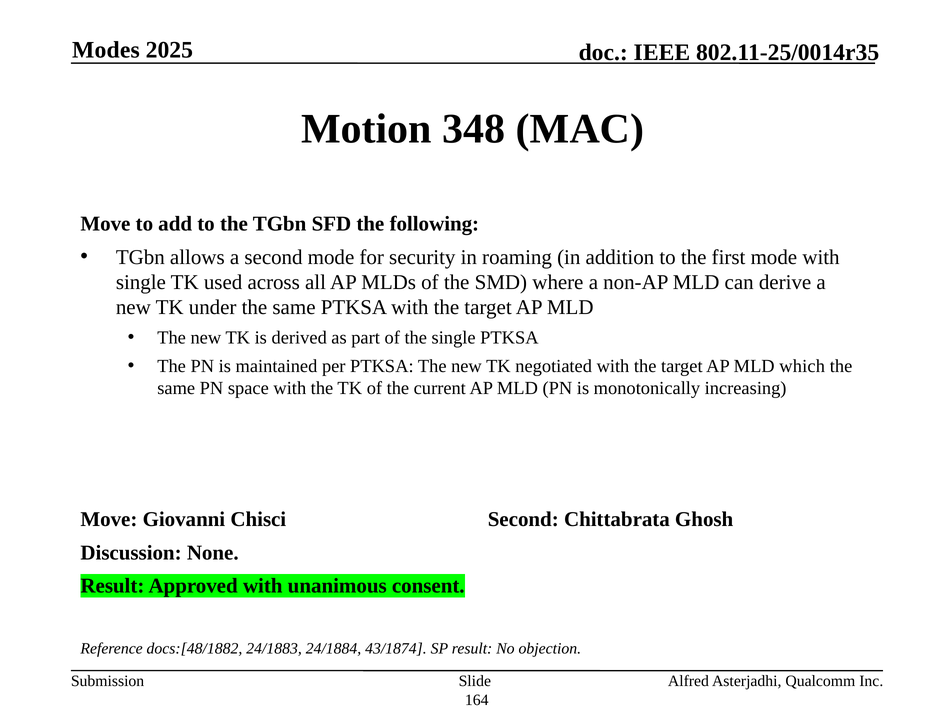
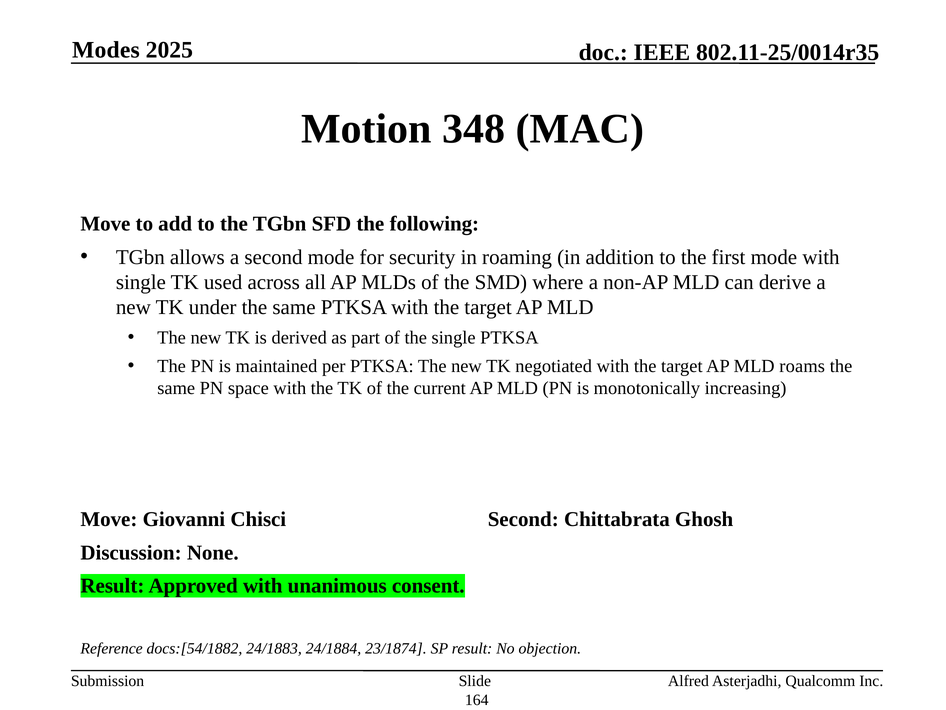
which: which -> roams (802, 366)
docs:[48/1882: docs:[48/1882 -> docs:[54/1882 (194, 648)
43/1874: 43/1874 -> 23/1874 (396, 648)
